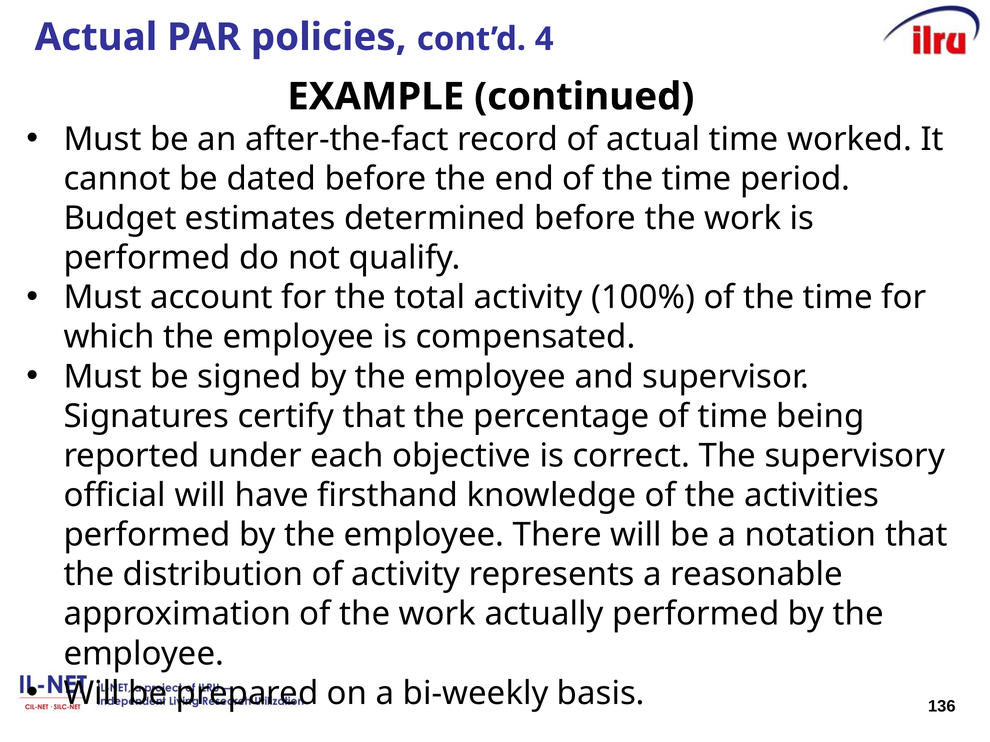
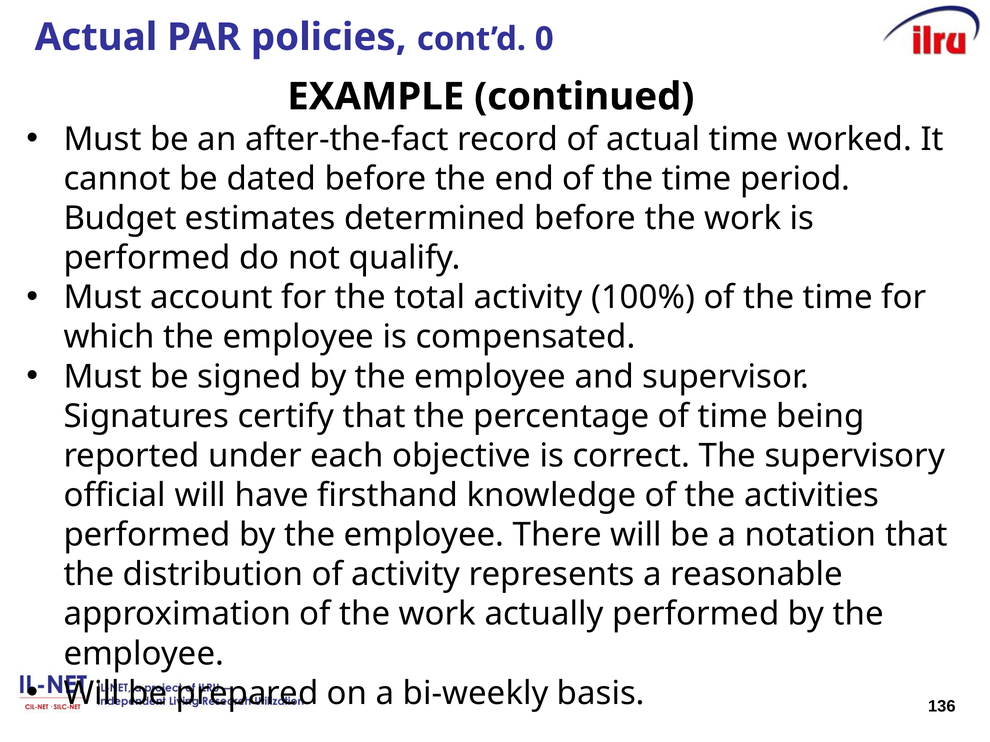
4: 4 -> 0 (544, 39)
